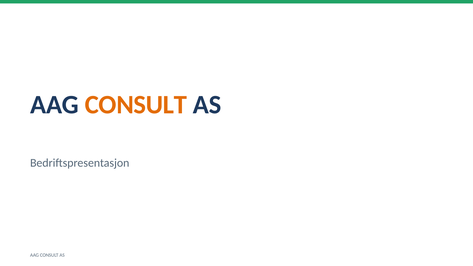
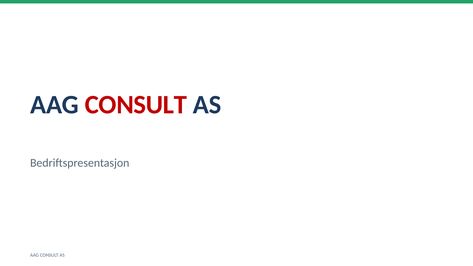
CONSULT colour: orange -> red (136, 105)
